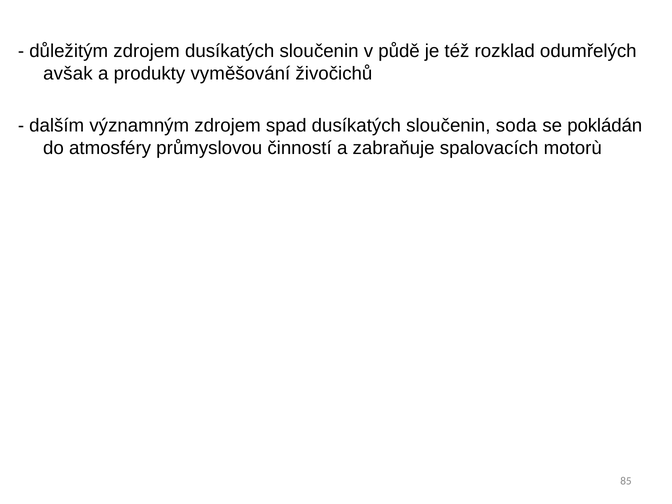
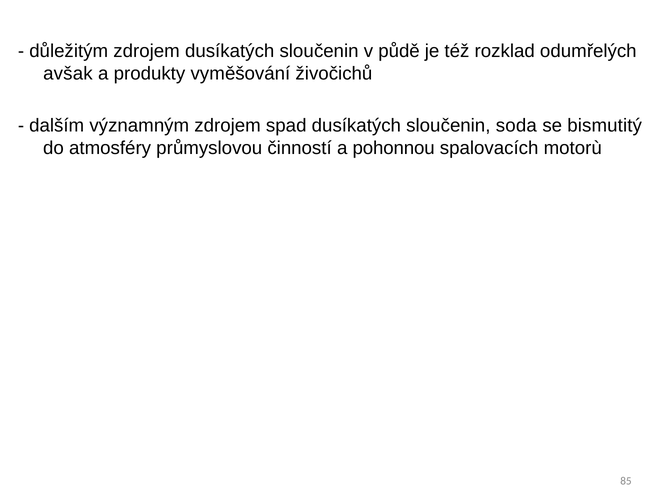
pokládán: pokládán -> bismutitý (605, 126)
zabraňuje: zabraňuje -> pohonnou (394, 148)
